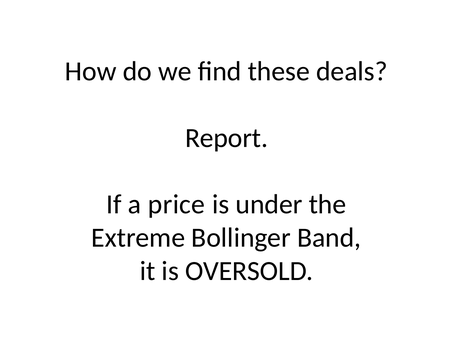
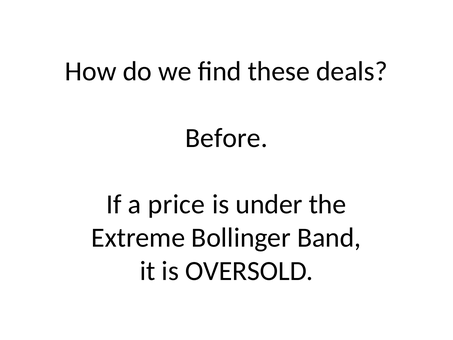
Report: Report -> Before (226, 138)
